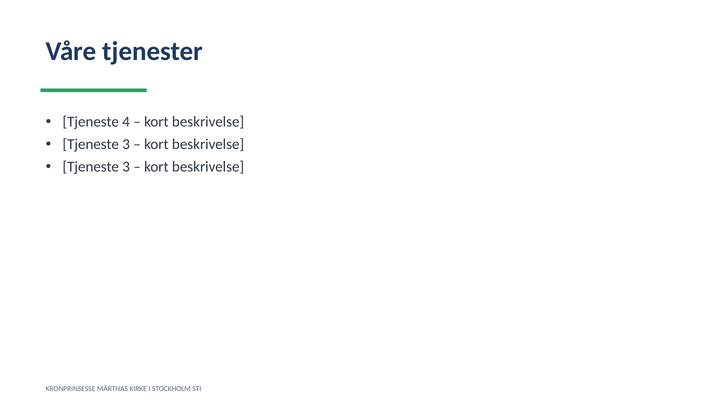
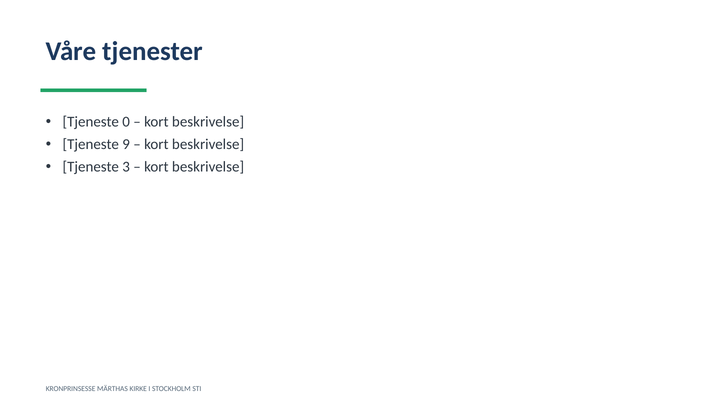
4: 4 -> 0 (126, 122)
3: 3 -> 9 (126, 144)
